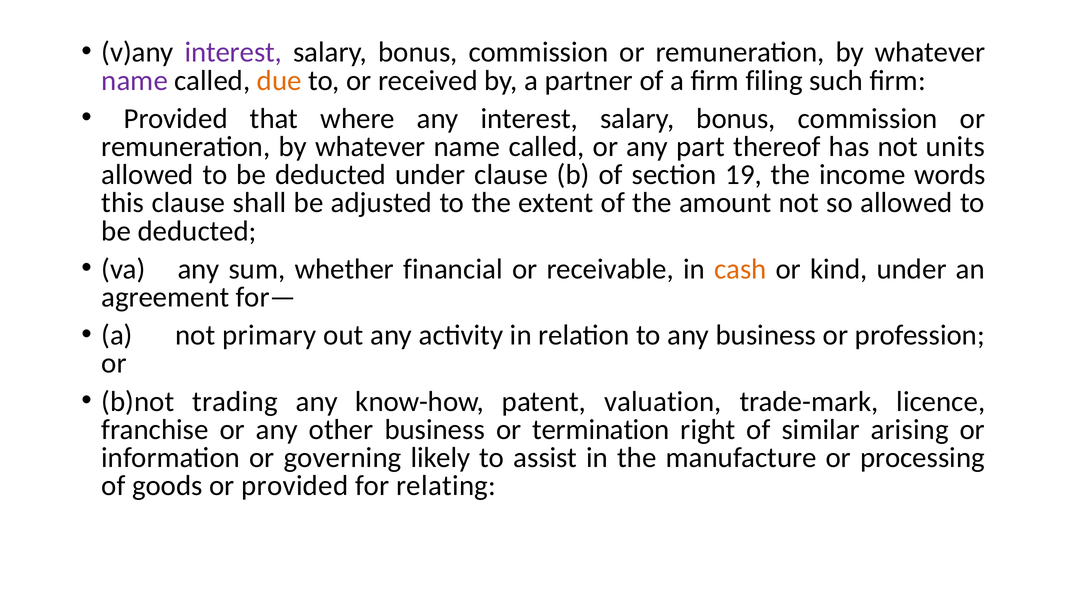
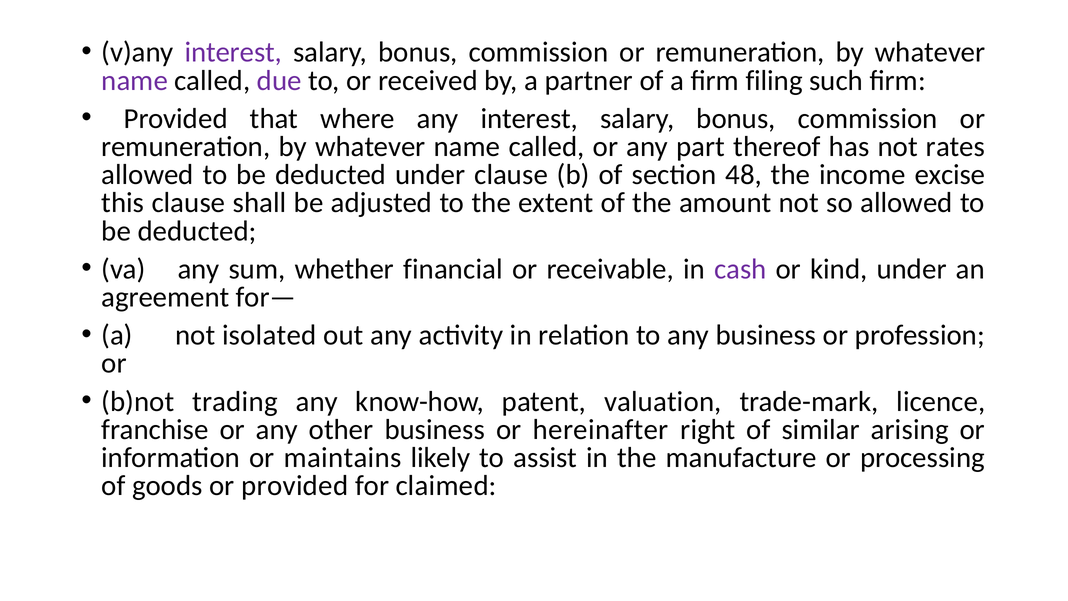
due colour: orange -> purple (279, 80)
units: units -> rates (956, 147)
19: 19 -> 48 (744, 175)
words: words -> excise (950, 175)
cash colour: orange -> purple (740, 269)
primary: primary -> isolated (269, 335)
termination: termination -> hereinafter (601, 429)
governing: governing -> maintains (343, 458)
relating: relating -> claimed (446, 486)
